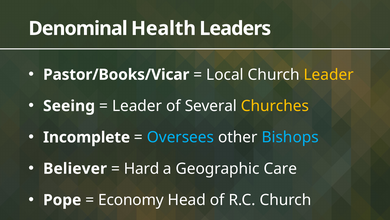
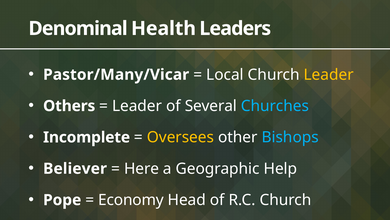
Pastor/Books/Vicar: Pastor/Books/Vicar -> Pastor/Many/Vicar (116, 74)
Seeing: Seeing -> Others (69, 106)
Churches colour: yellow -> light blue (275, 106)
Oversees colour: light blue -> yellow (180, 137)
Hard: Hard -> Here (142, 168)
Care: Care -> Help (280, 168)
